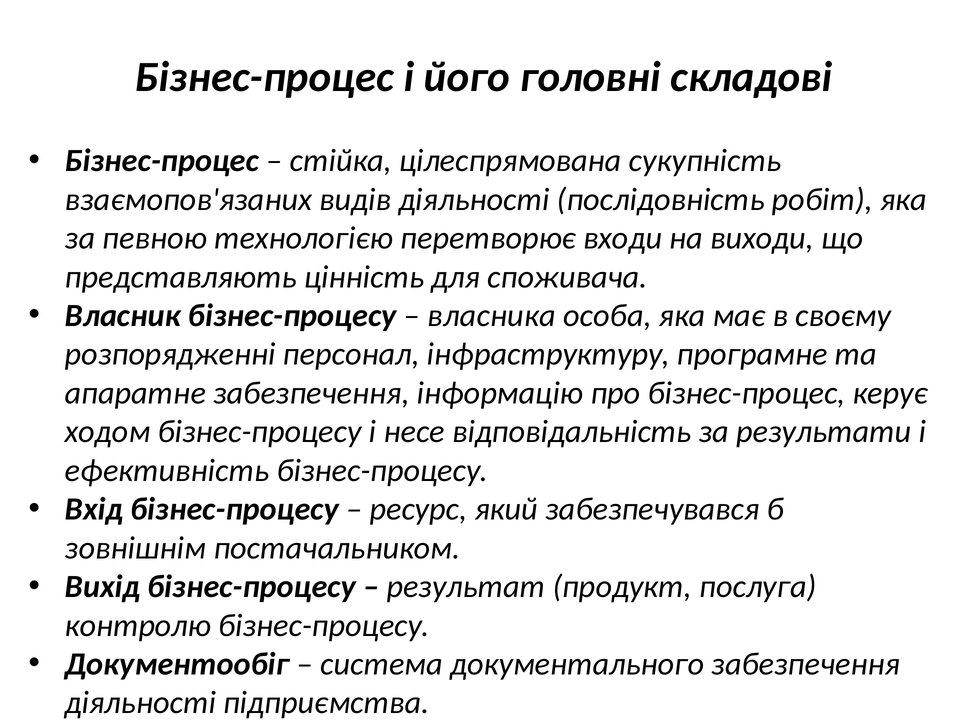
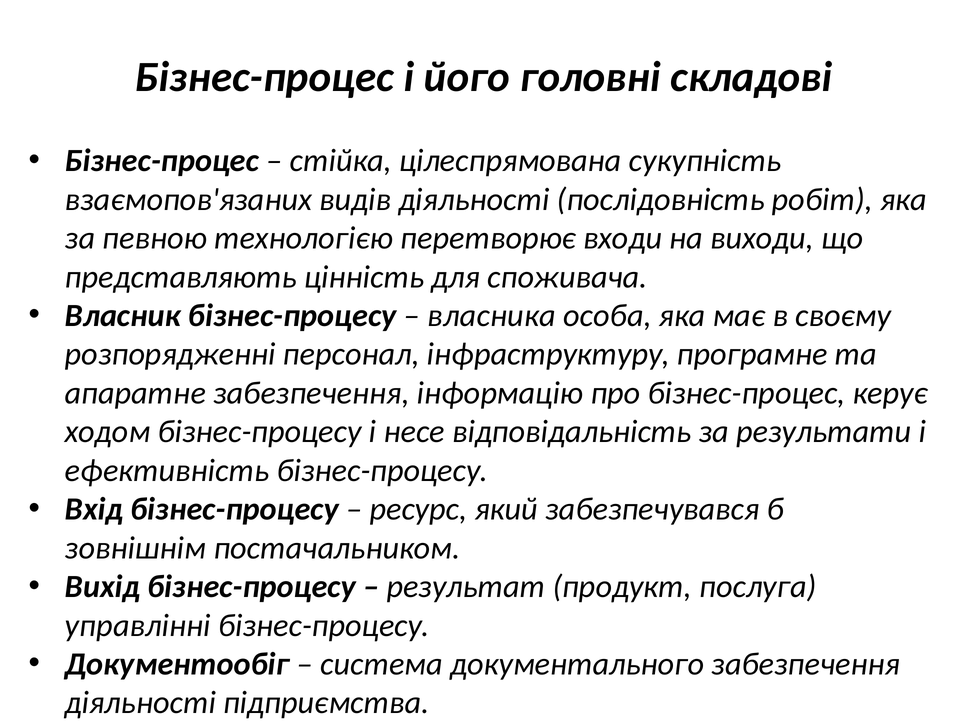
контролю: контролю -> управлінні (138, 625)
